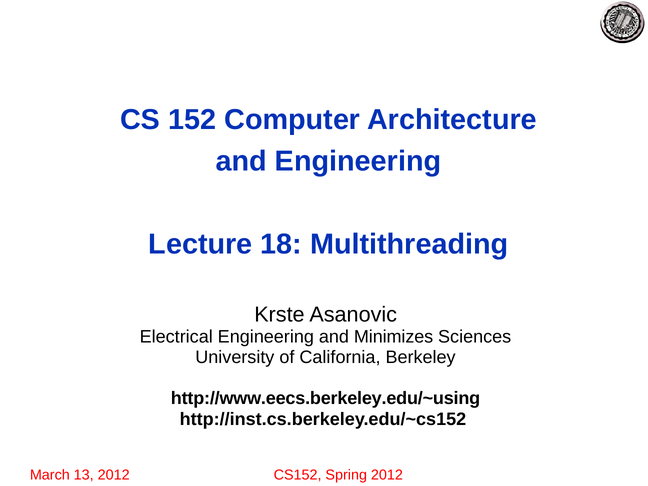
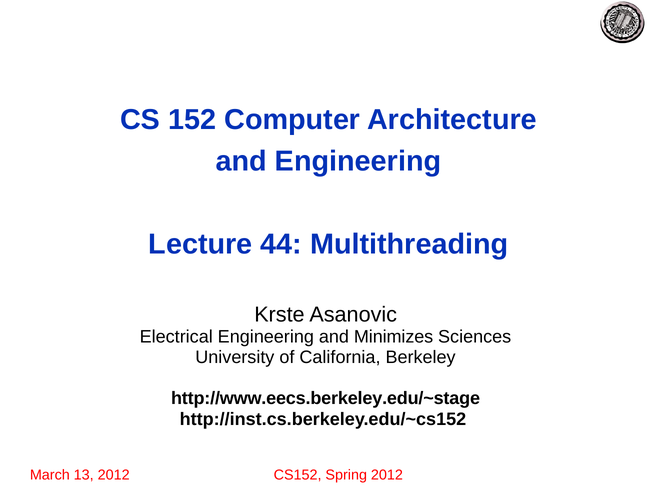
18: 18 -> 44 (281, 244)
http://www.eecs.berkeley.edu/~using: http://www.eecs.berkeley.edu/~using -> http://www.eecs.berkeley.edu/~stage (326, 399)
